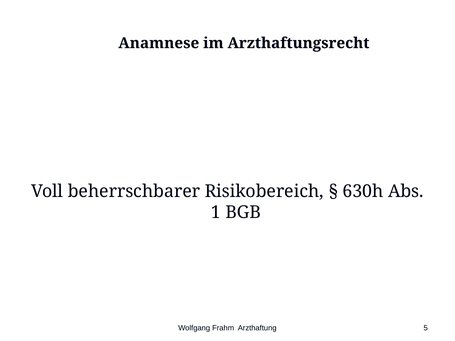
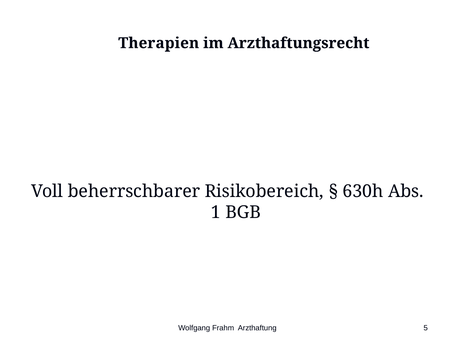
Anamnese: Anamnese -> Therapien (159, 43)
